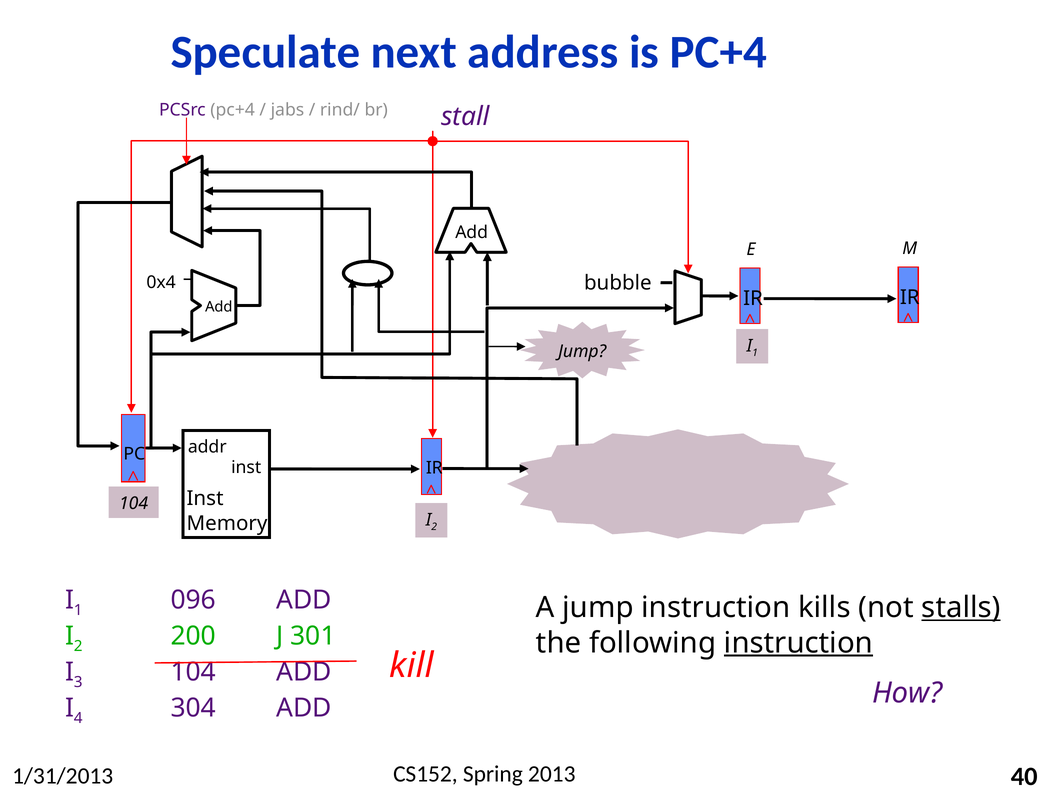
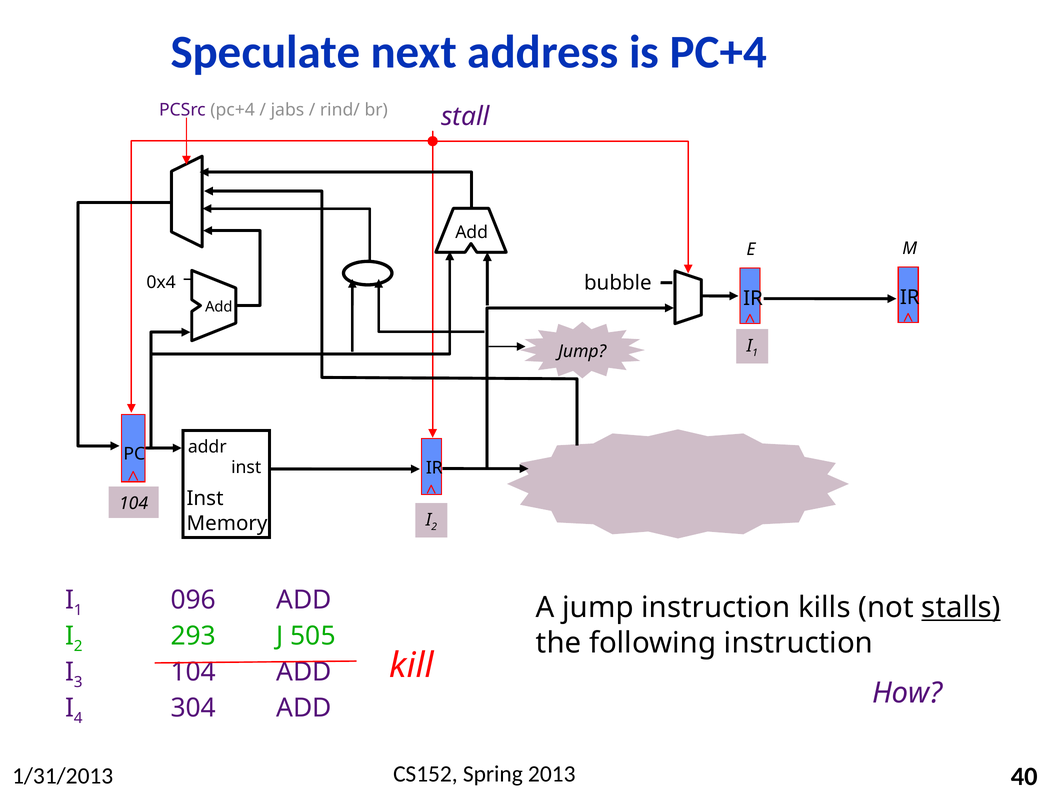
200: 200 -> 293 (193, 637)
301: 301 -> 505 (313, 637)
instruction underline: present -> none (798, 643)
